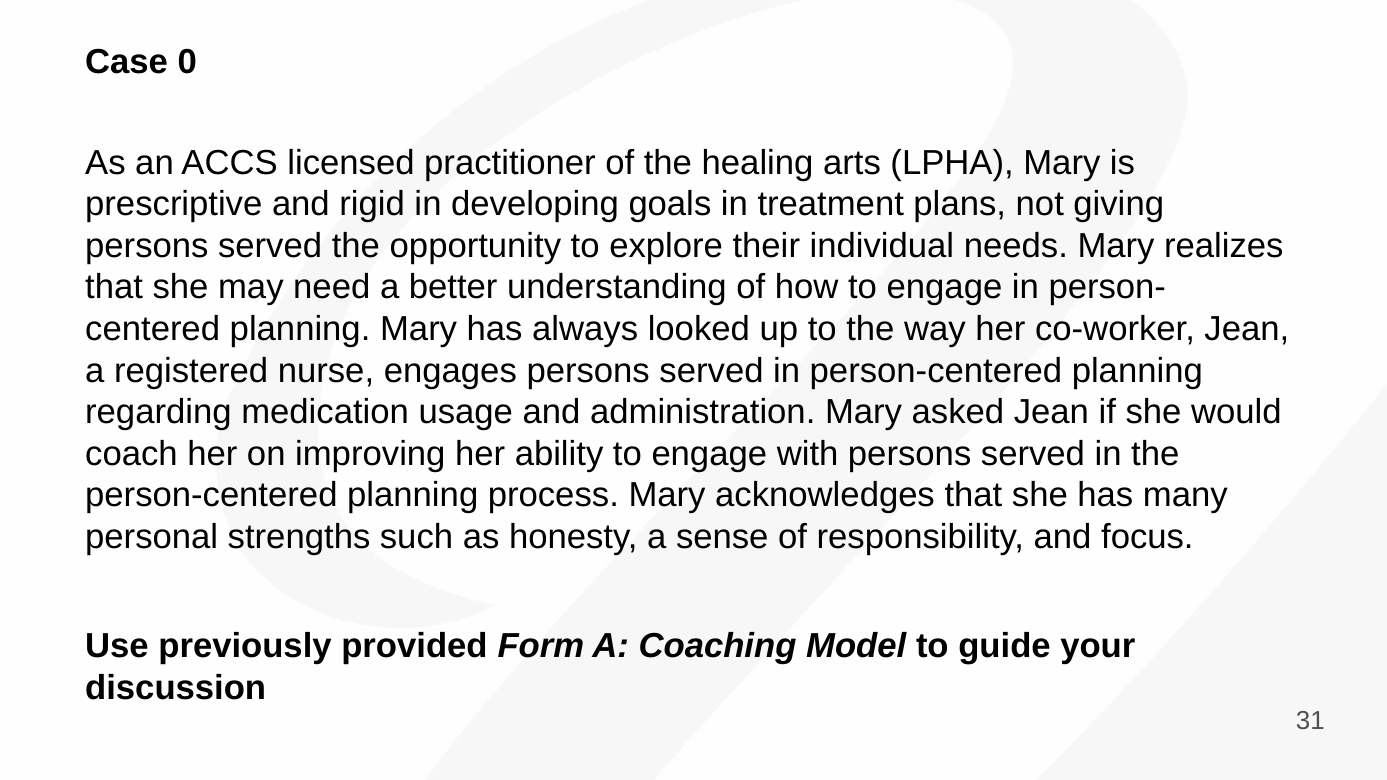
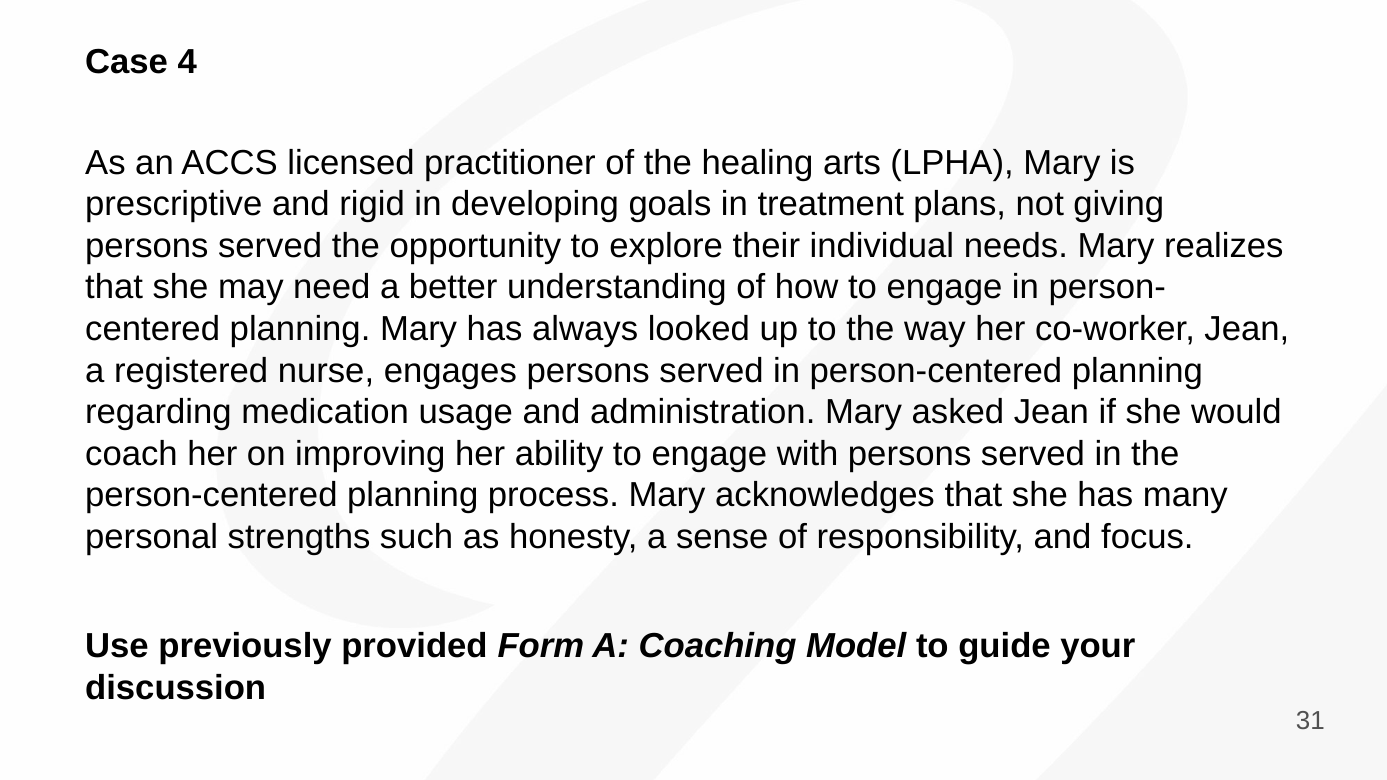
0: 0 -> 4 (187, 62)
